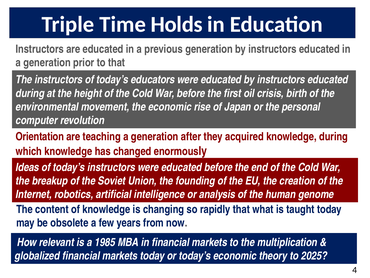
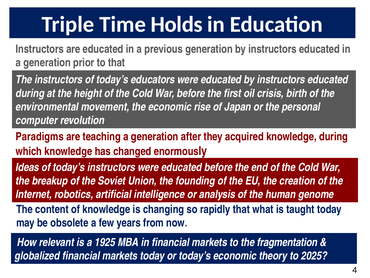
Orientation: Orientation -> Paradigms (40, 136)
1985: 1985 -> 1925 (105, 242)
multiplication: multiplication -> fragmentation (287, 242)
